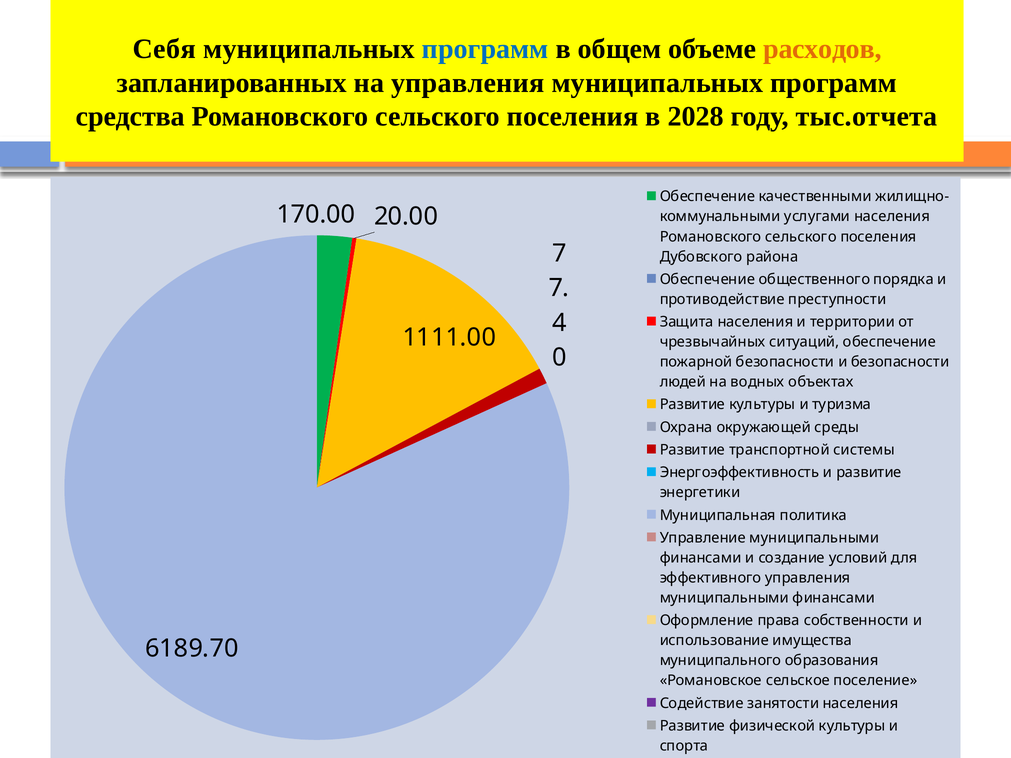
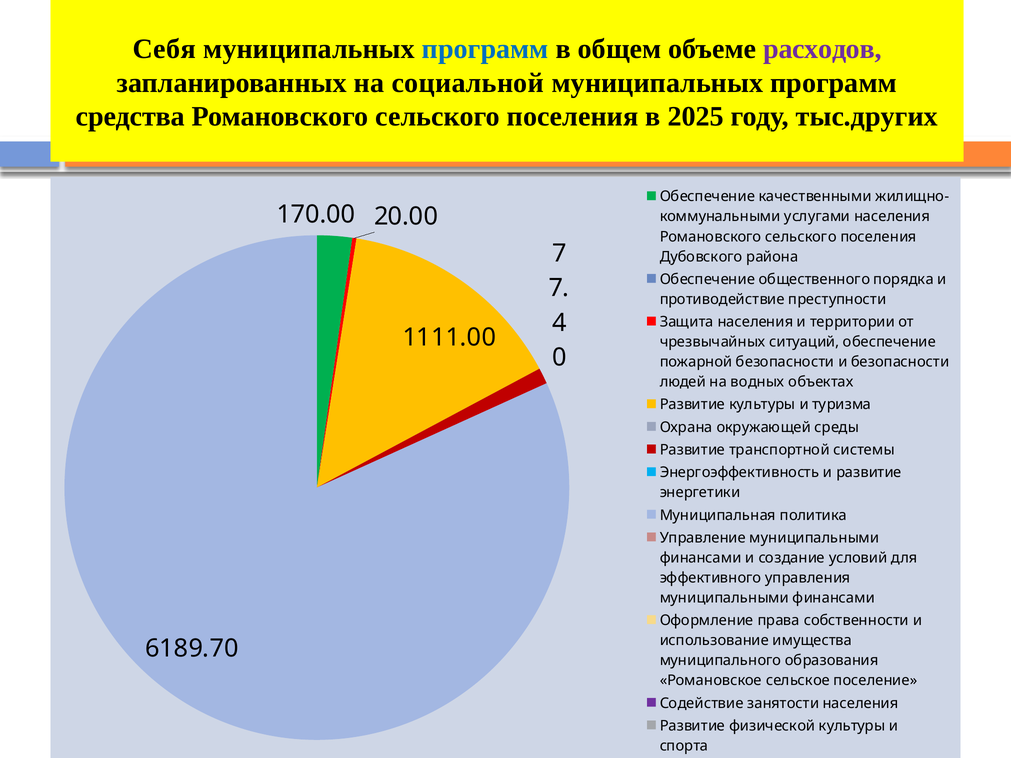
расходов colour: orange -> purple (822, 49)
на управления: управления -> социальной (468, 83)
2028: 2028 -> 2025 (696, 117)
тыс.отчета: тыс.отчета -> тыс.других (867, 117)
